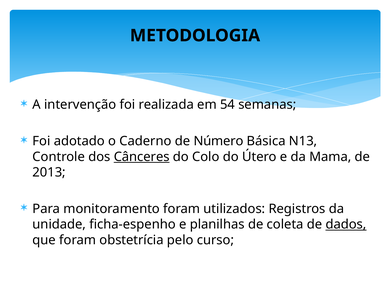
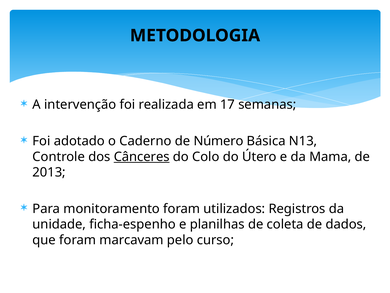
54: 54 -> 17 (227, 104)
dados underline: present -> none (346, 224)
obstetrícia: obstetrícia -> marcavam (132, 240)
